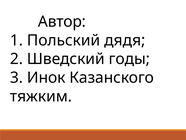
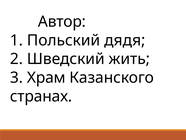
годы: годы -> жить (129, 59)
Инок: Инок -> Храм (46, 77)
тяжким: тяжким -> странах (41, 96)
